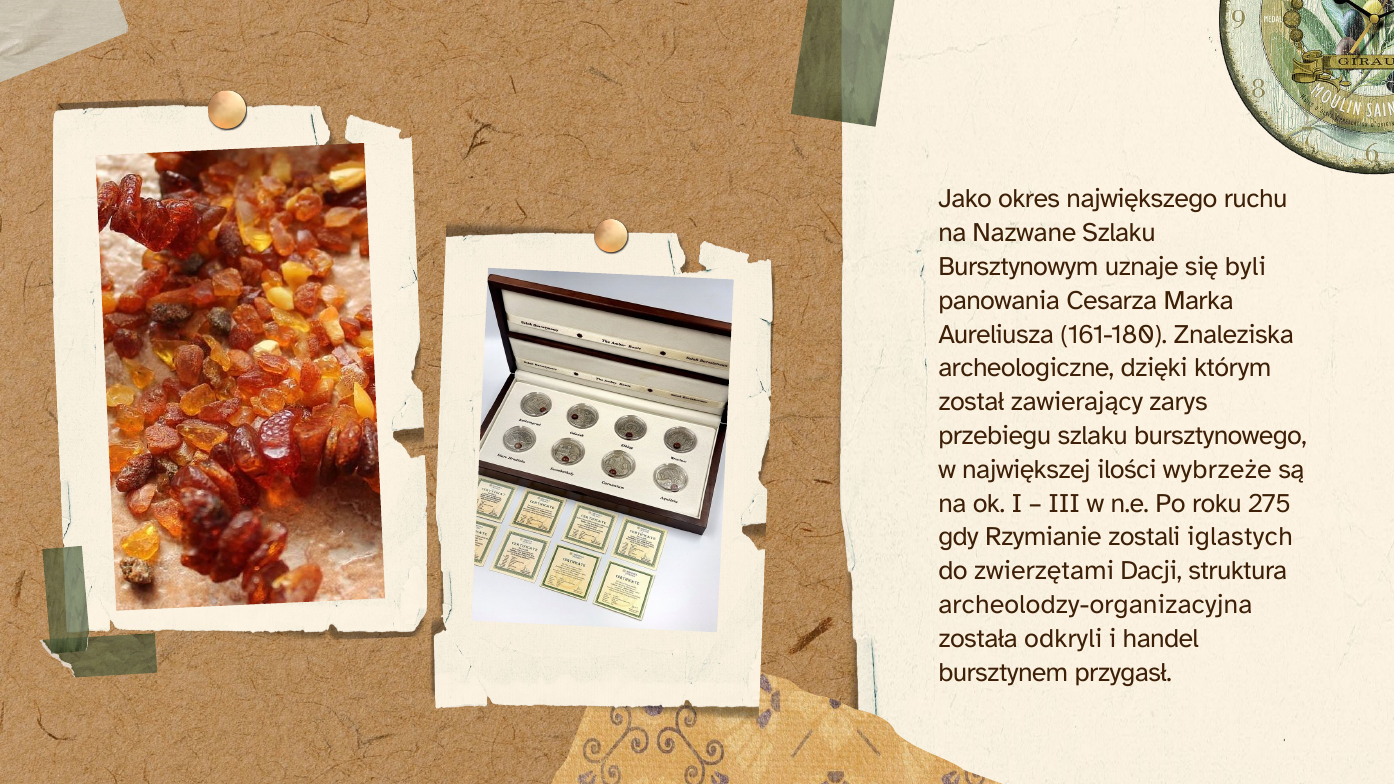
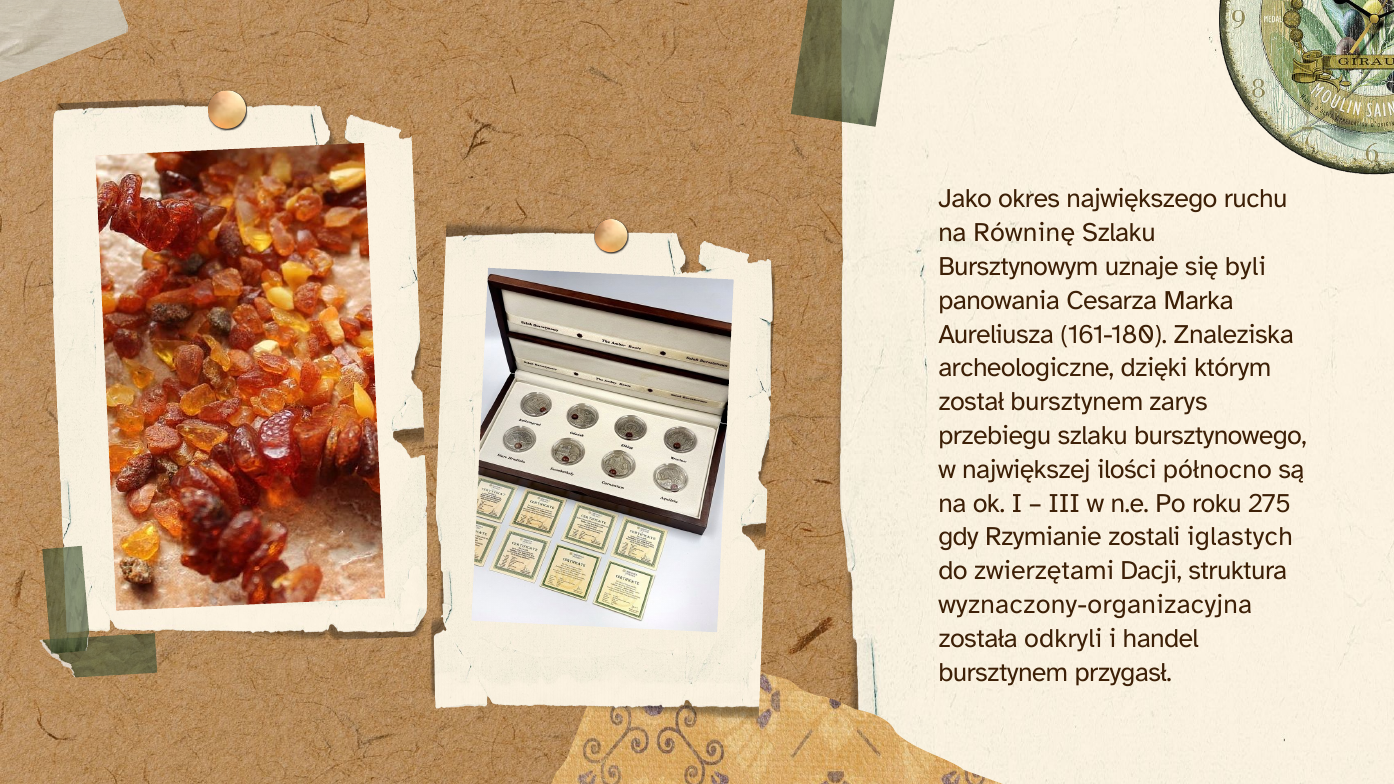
Nazwane: Nazwane -> Równinę (1024, 233)
został zawierający: zawierający -> bursztynem (1077, 402)
wybrzeże: wybrzeże -> północno (1217, 470)
archeolodzy-organizacyjna: archeolodzy-organizacyjna -> wyznaczony-organizacyjna (1095, 605)
